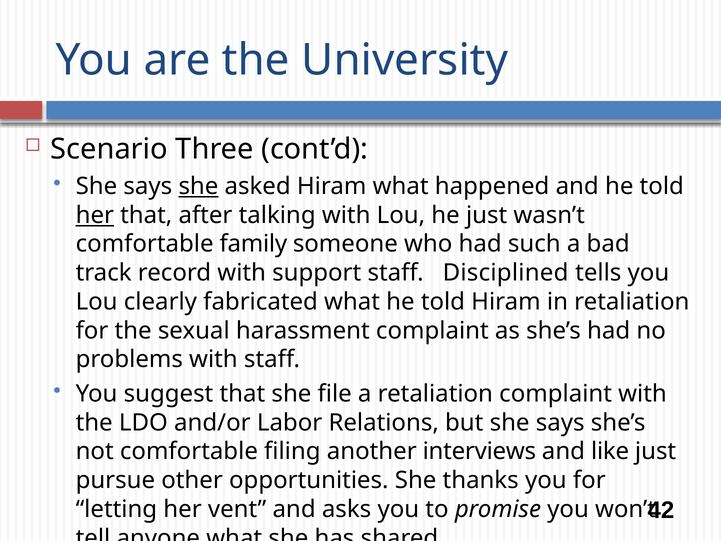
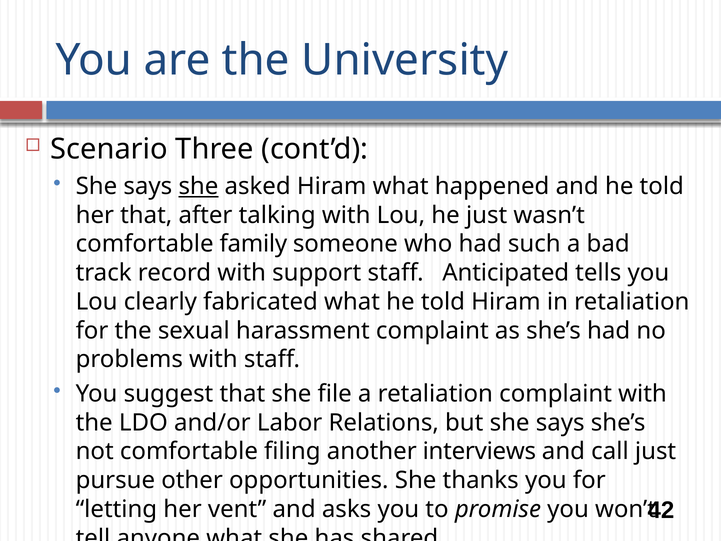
her underline: present -> none (95, 215)
Disciplined: Disciplined -> Anticipated (506, 273)
like: like -> call (610, 451)
